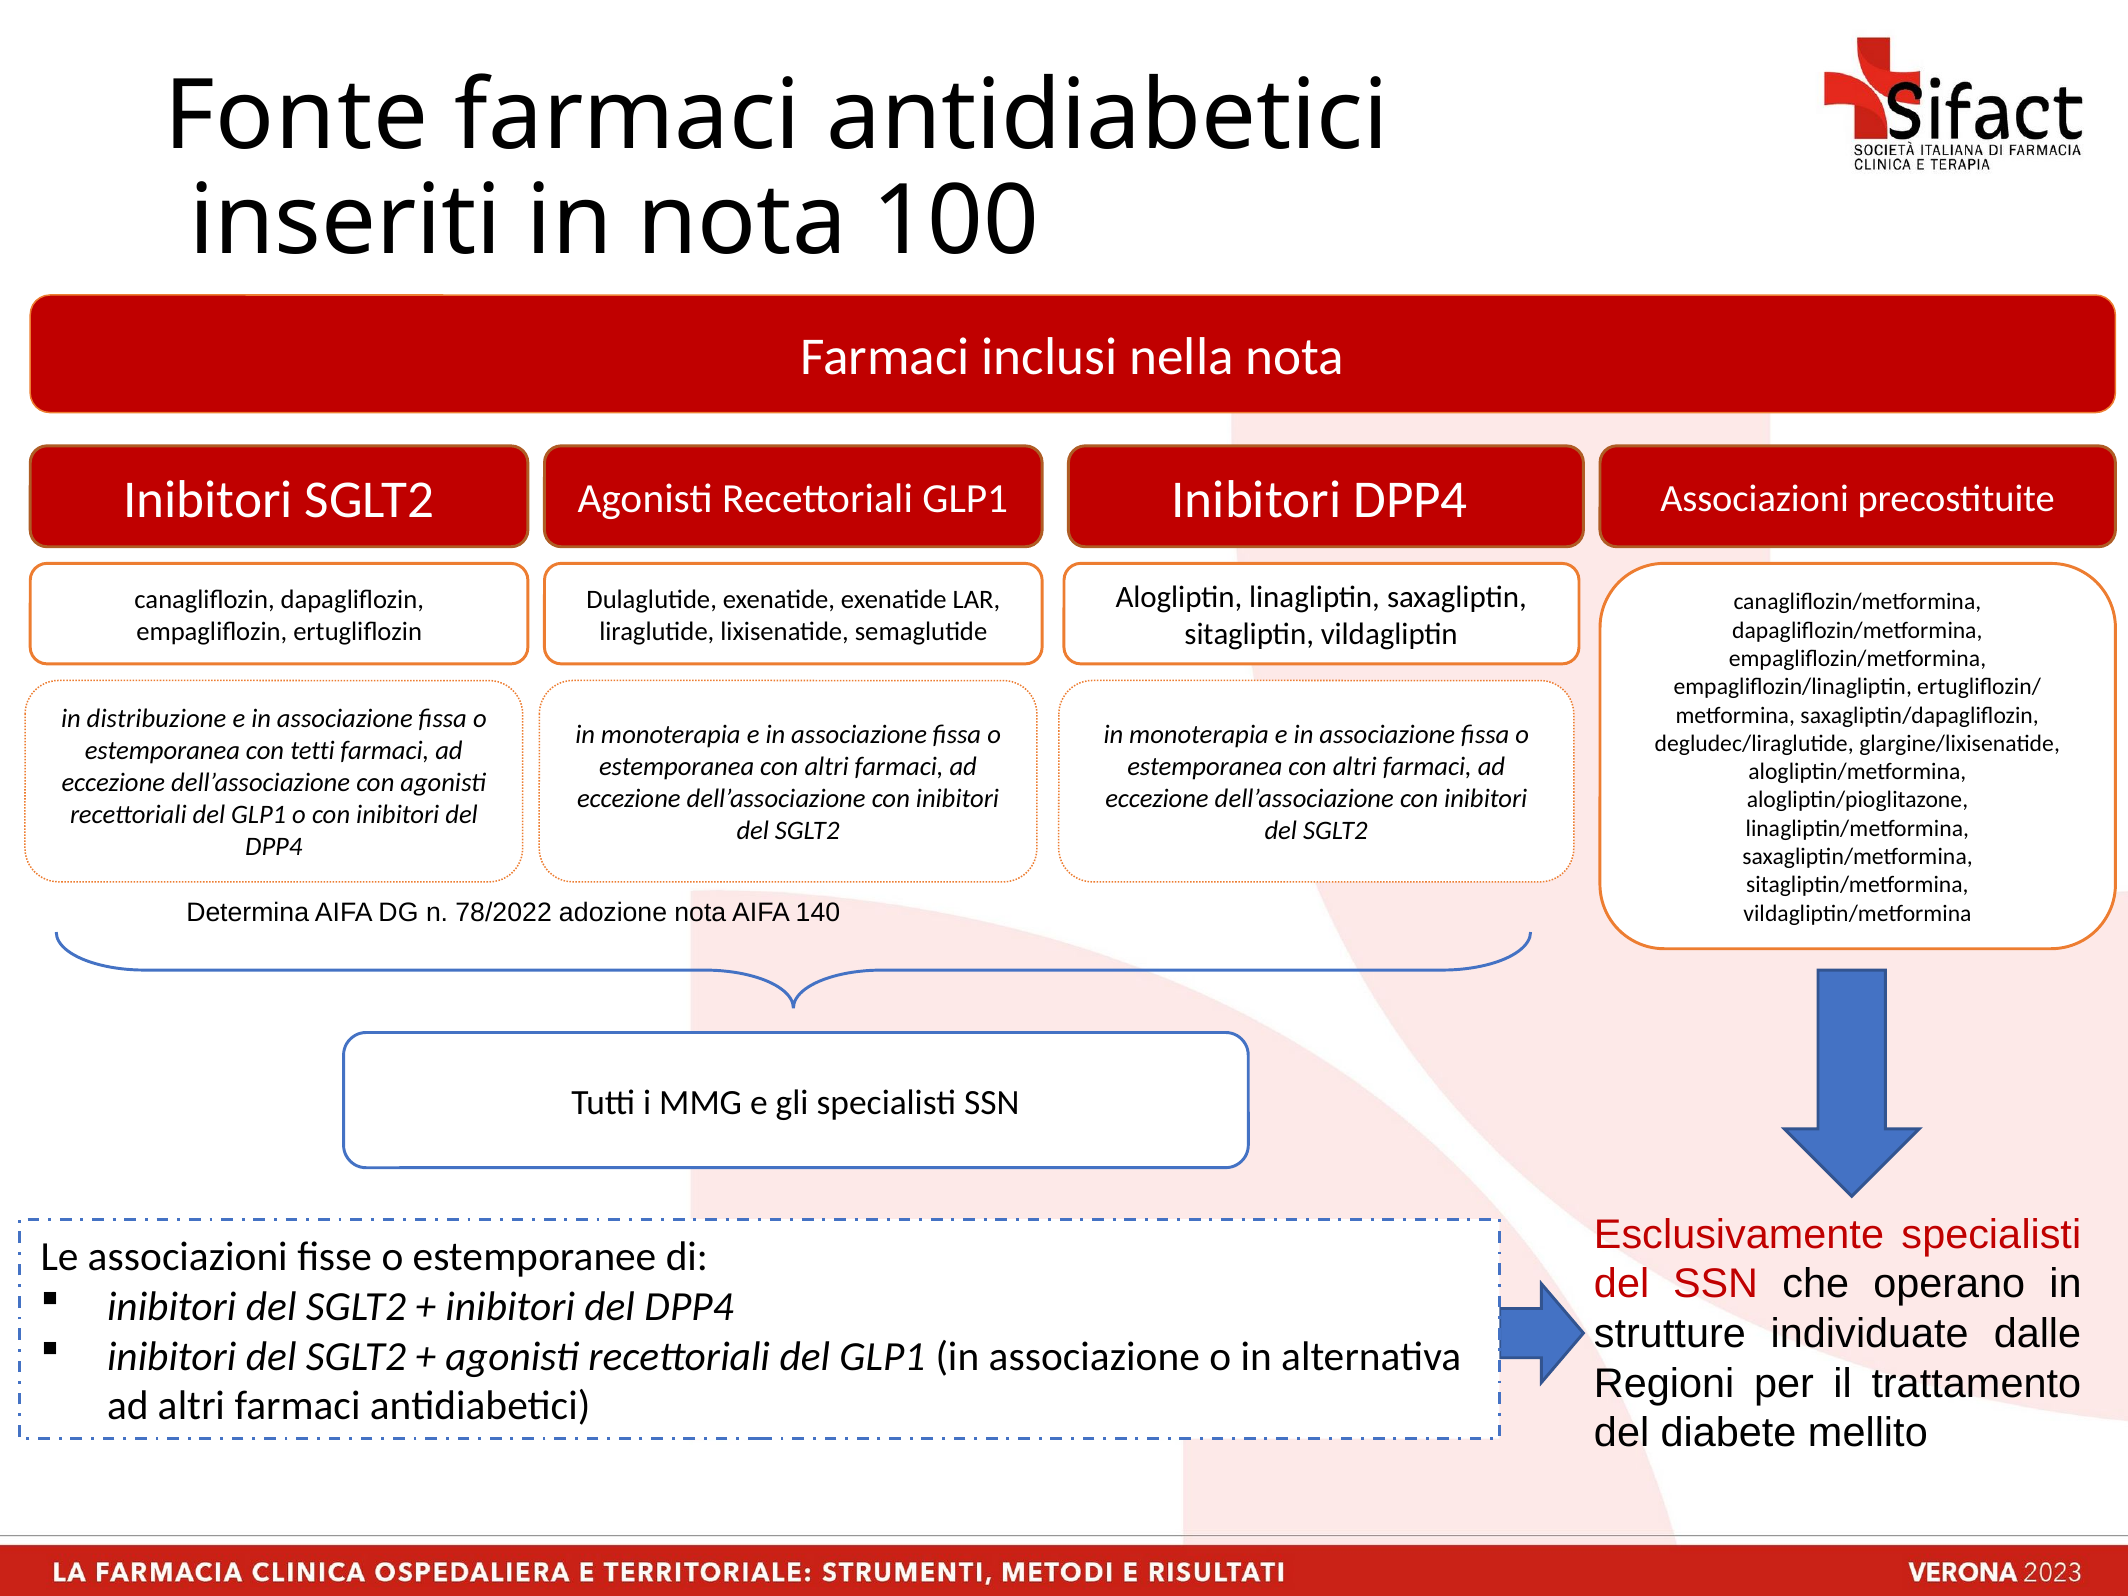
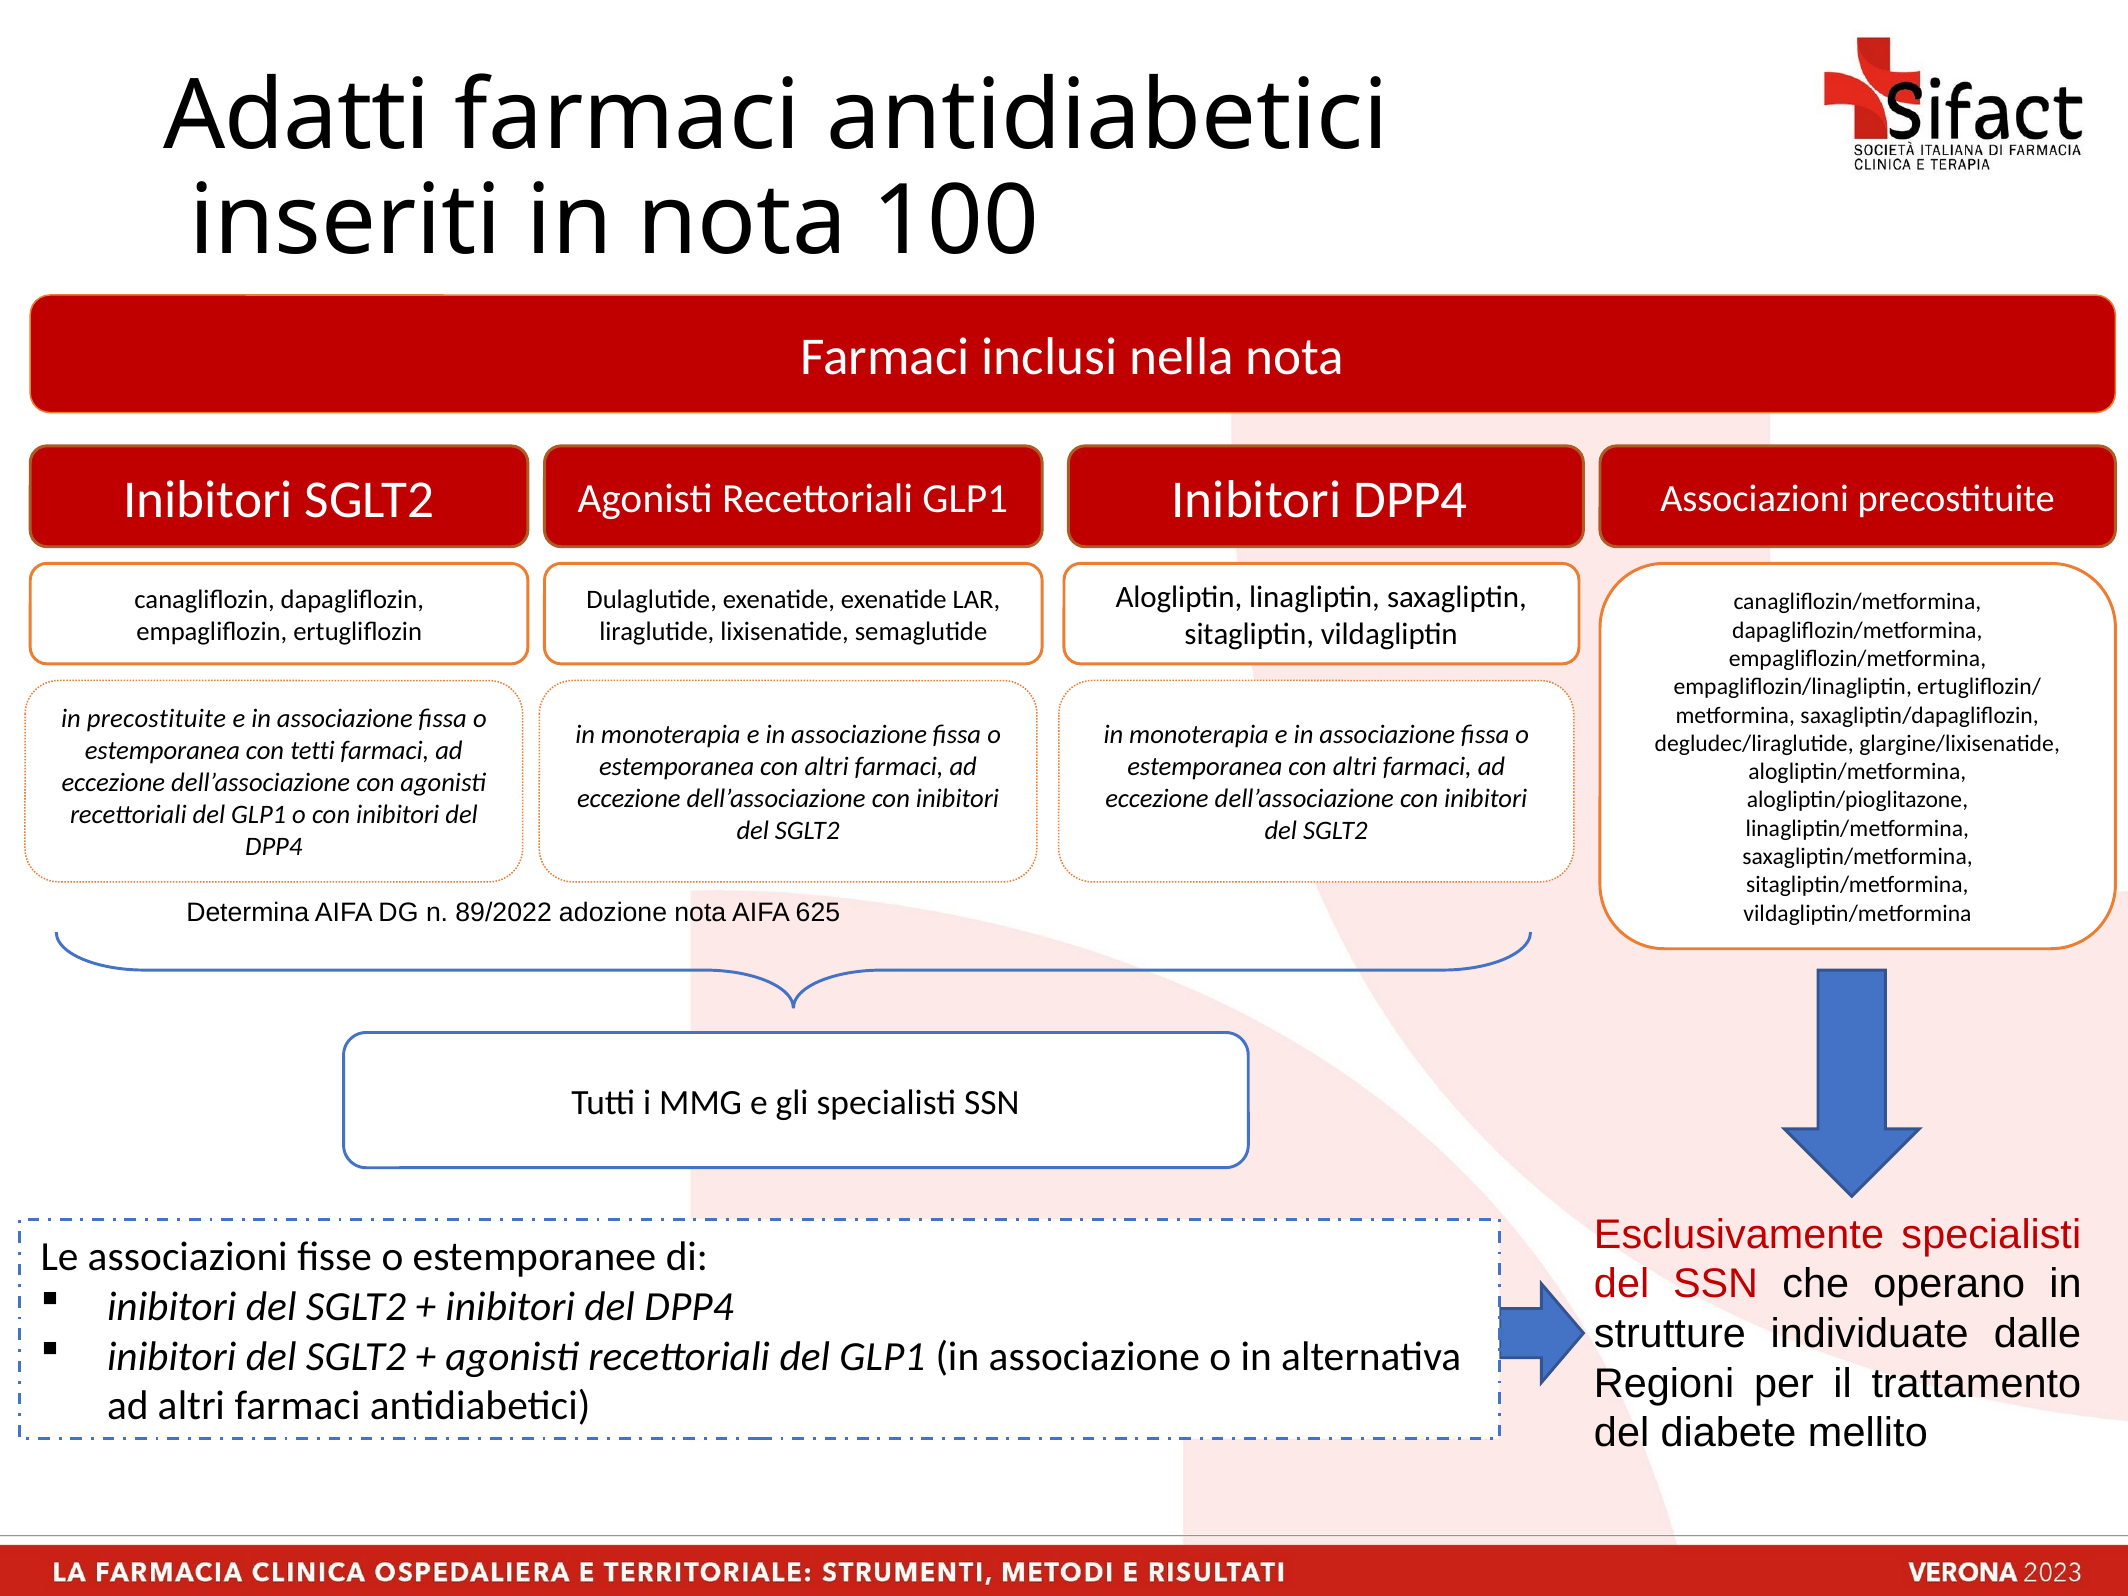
Fonte: Fonte -> Adatti (297, 116)
in distribuzione: distribuzione -> precostituite (156, 719)
78/2022: 78/2022 -> 89/2022 (504, 912)
140: 140 -> 625 (818, 912)
